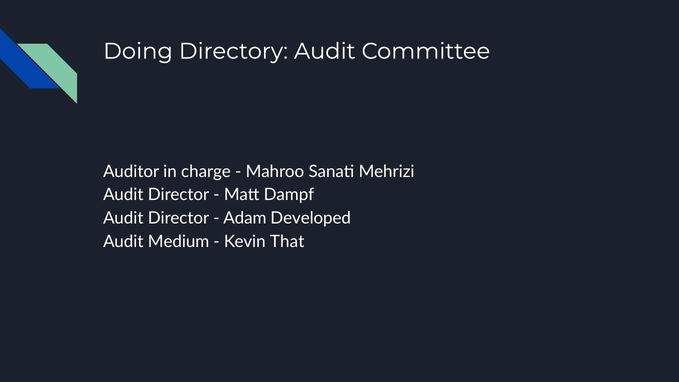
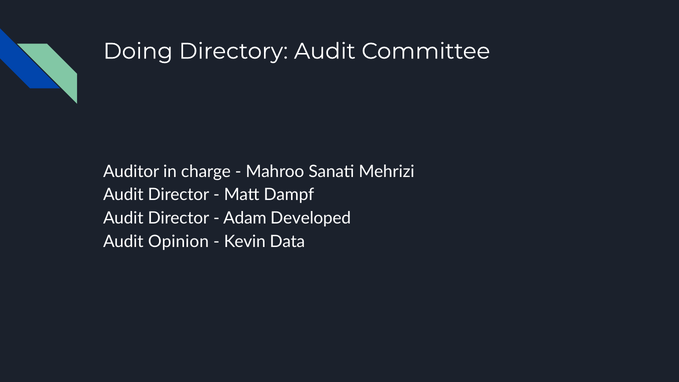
Medium: Medium -> Opinion (178, 242)
That: That -> Data (287, 242)
